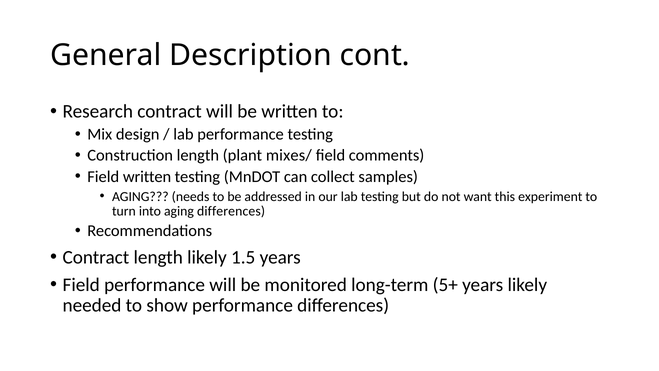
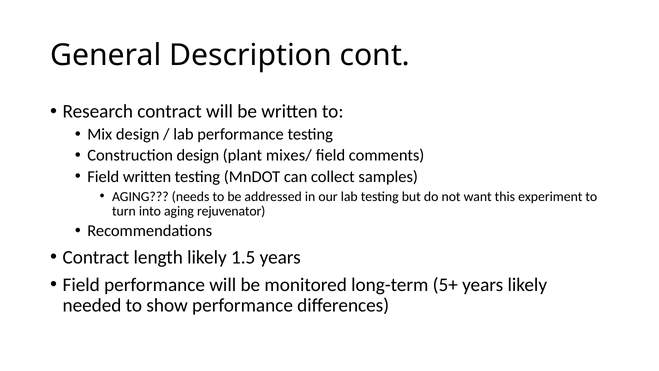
Construction length: length -> design (198, 155)
aging differences: differences -> rejuvenator (231, 211)
